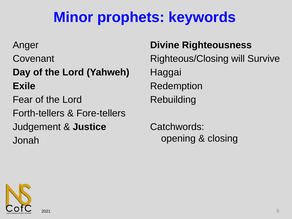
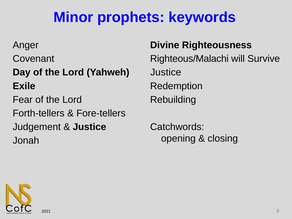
Righteous/Closing: Righteous/Closing -> Righteous/Malachi (189, 59)
Haggai: Haggai -> Justice (166, 72)
